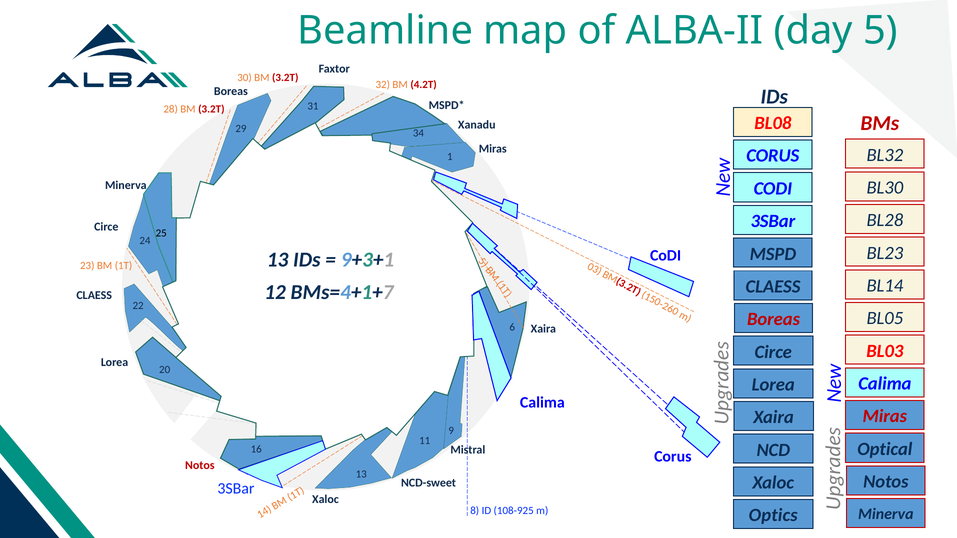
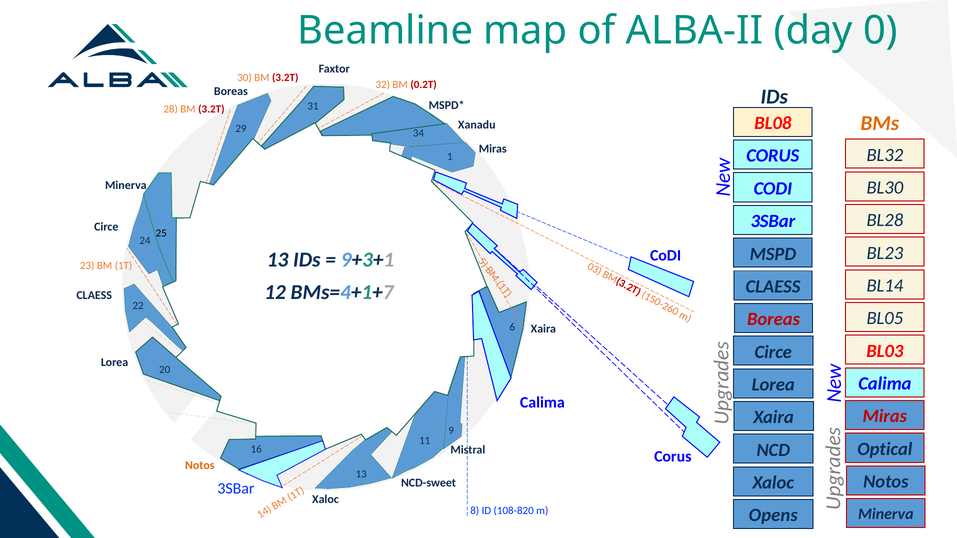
day 5: 5 -> 0 (880, 31)
4.2T: 4.2T -> 0.2T (424, 85)
BMs colour: red -> orange (880, 124)
Notos colour: red -> orange (200, 465)
108-925: 108-925 -> 108-820 (514, 511)
Optics: Optics -> Opens (773, 516)
